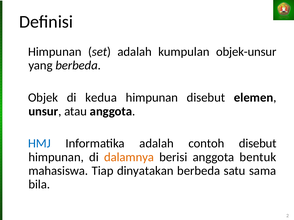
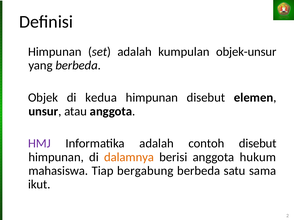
HMJ colour: blue -> purple (39, 144)
bentuk: bentuk -> hukum (258, 157)
dinyatakan: dinyatakan -> bergabung (145, 171)
bila: bila -> ikut (39, 185)
